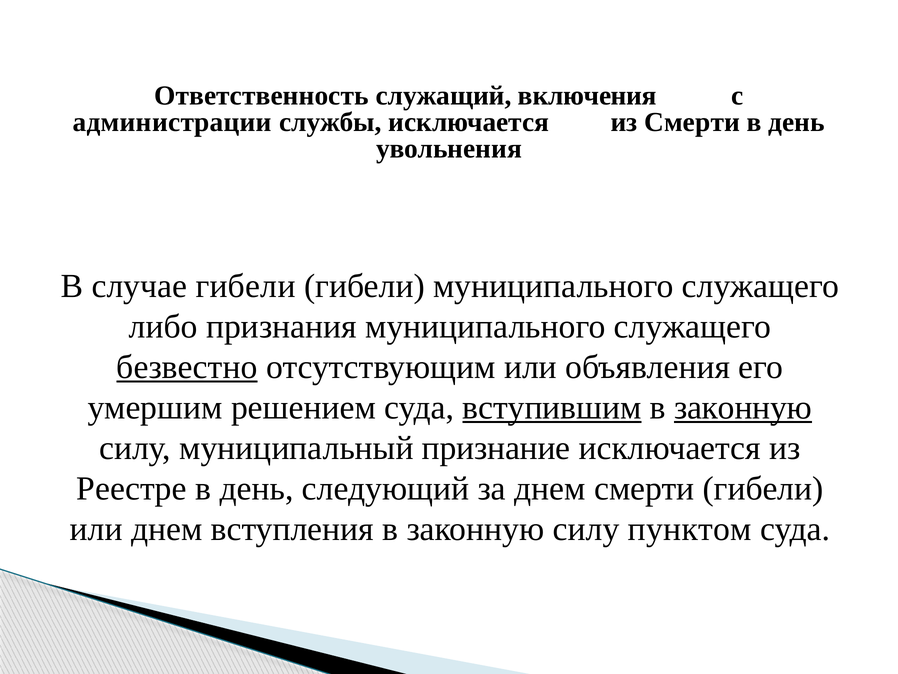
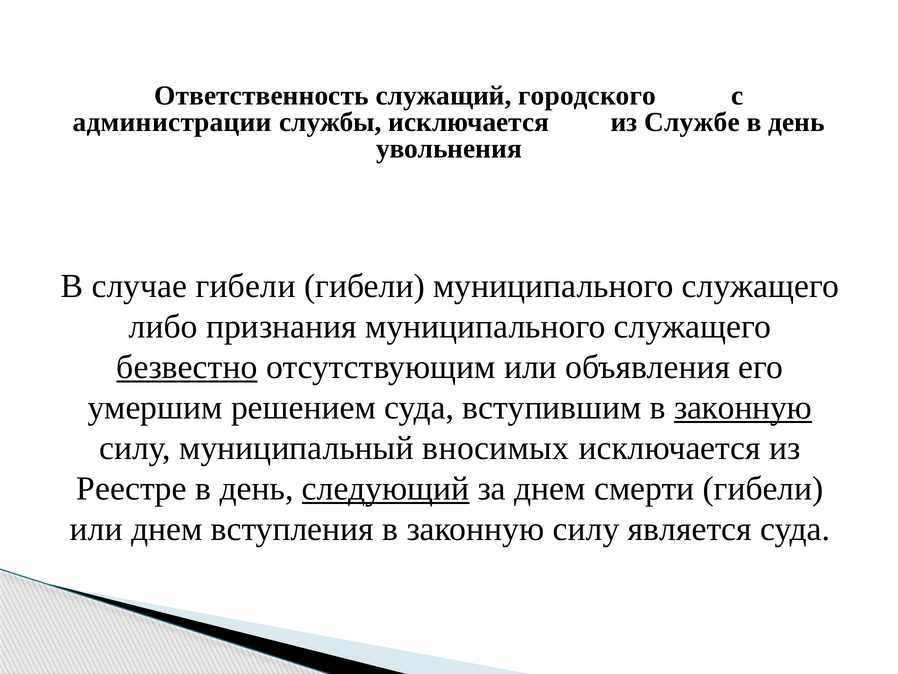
включения: включения -> городского (587, 96)
из Смерти: Смерти -> Службе (692, 122)
вступившим underline: present -> none (552, 407)
признание: признание -> вносимых (496, 448)
следующий underline: none -> present (386, 488)
пунктом: пунктом -> является (690, 529)
